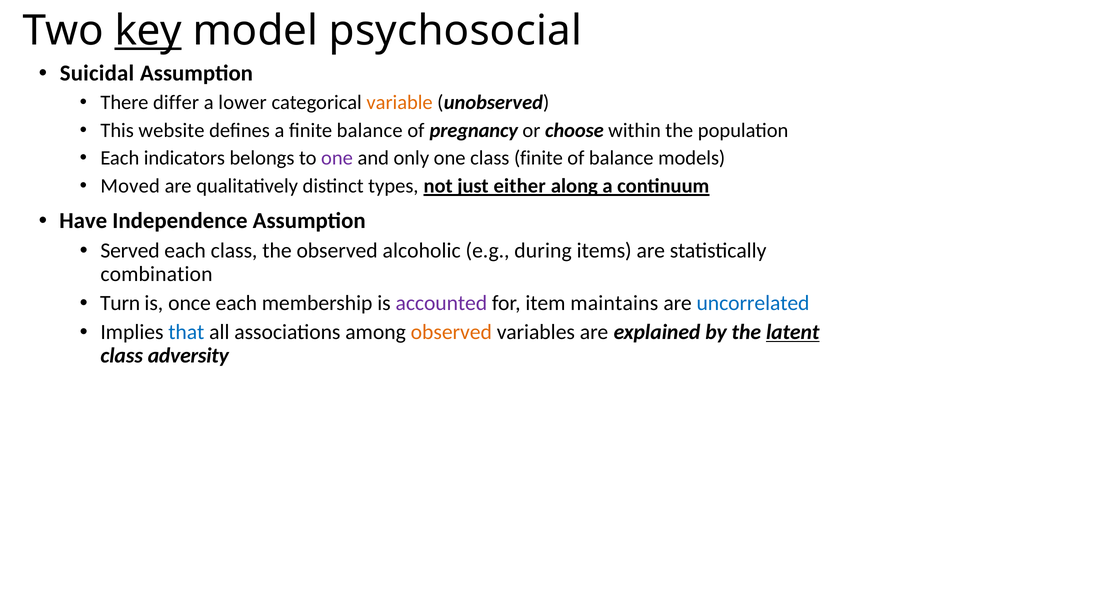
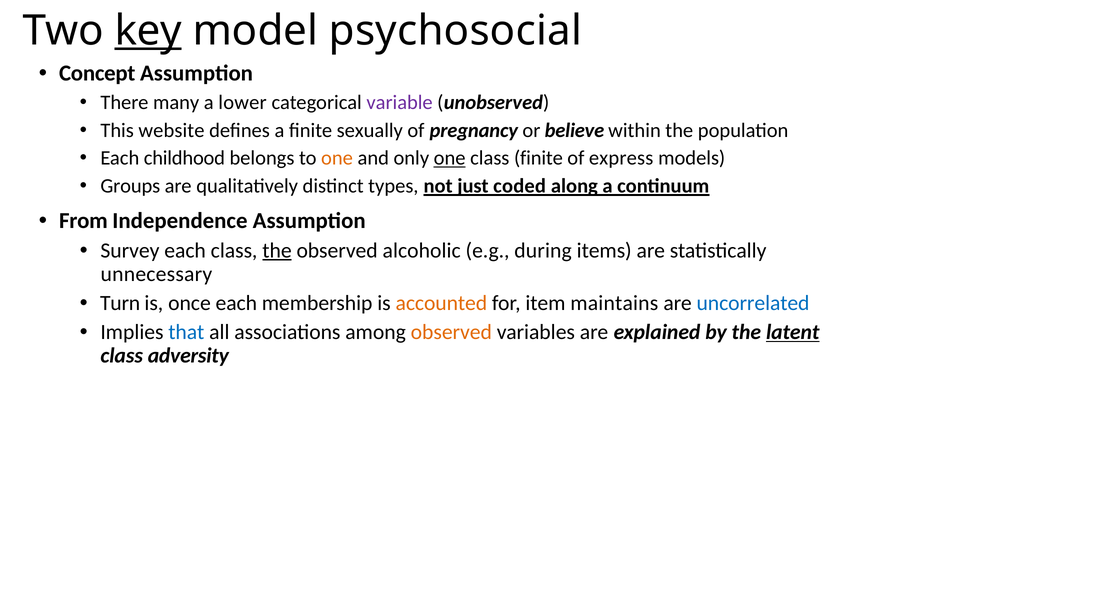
Suicidal: Suicidal -> Concept (97, 73)
differ: differ -> many (176, 102)
variable colour: orange -> purple (400, 102)
finite balance: balance -> sexually (370, 130)
choose: choose -> believe (574, 130)
indicators: indicators -> childhood (184, 158)
one colour: purple -> orange (337, 158)
one underline: none -> present (450, 158)
of balance: balance -> express (621, 158)
Moved: Moved -> Groups (130, 186)
either: either -> coded (520, 186)
Have: Have -> From (83, 221)
Served: Served -> Survey (130, 251)
the underline: none -> present (277, 251)
combination: combination -> unnecessary (156, 274)
accounted colour: purple -> orange (441, 303)
